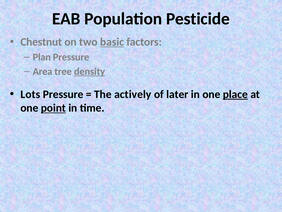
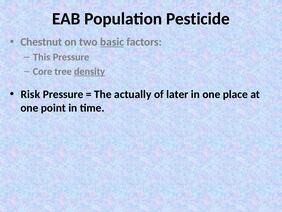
Plan: Plan -> This (42, 57)
Area: Area -> Core (42, 71)
Lots: Lots -> Risk (30, 94)
actively: actively -> actually (133, 94)
place underline: present -> none (235, 94)
point underline: present -> none (53, 108)
